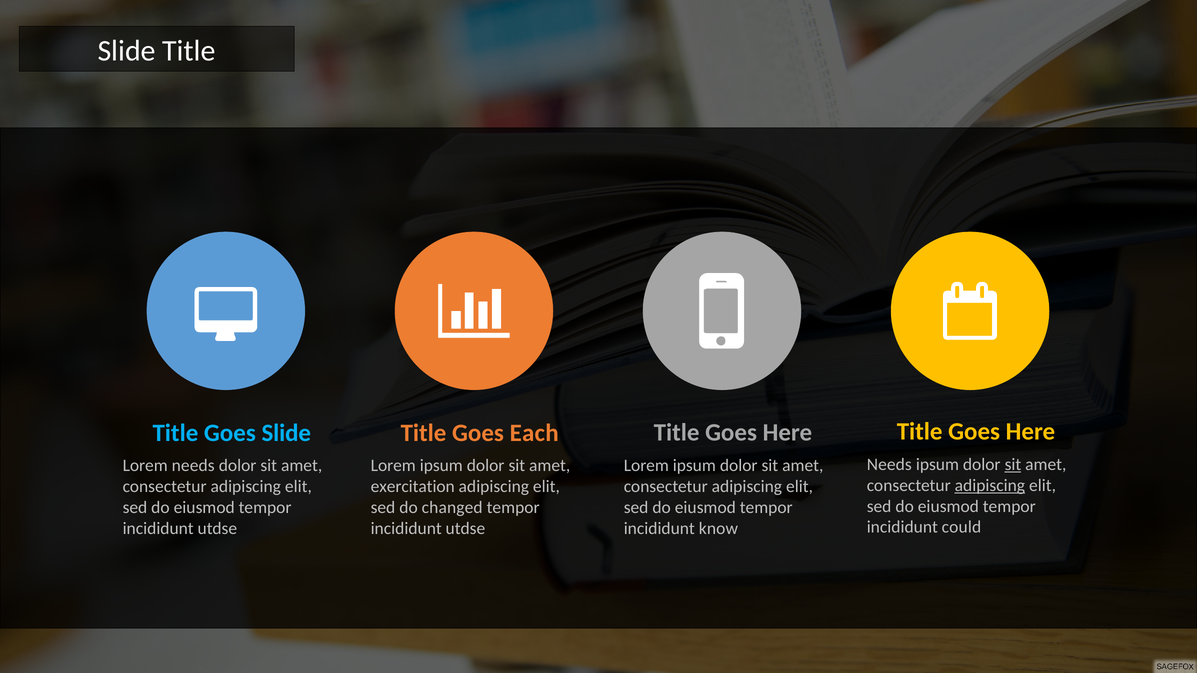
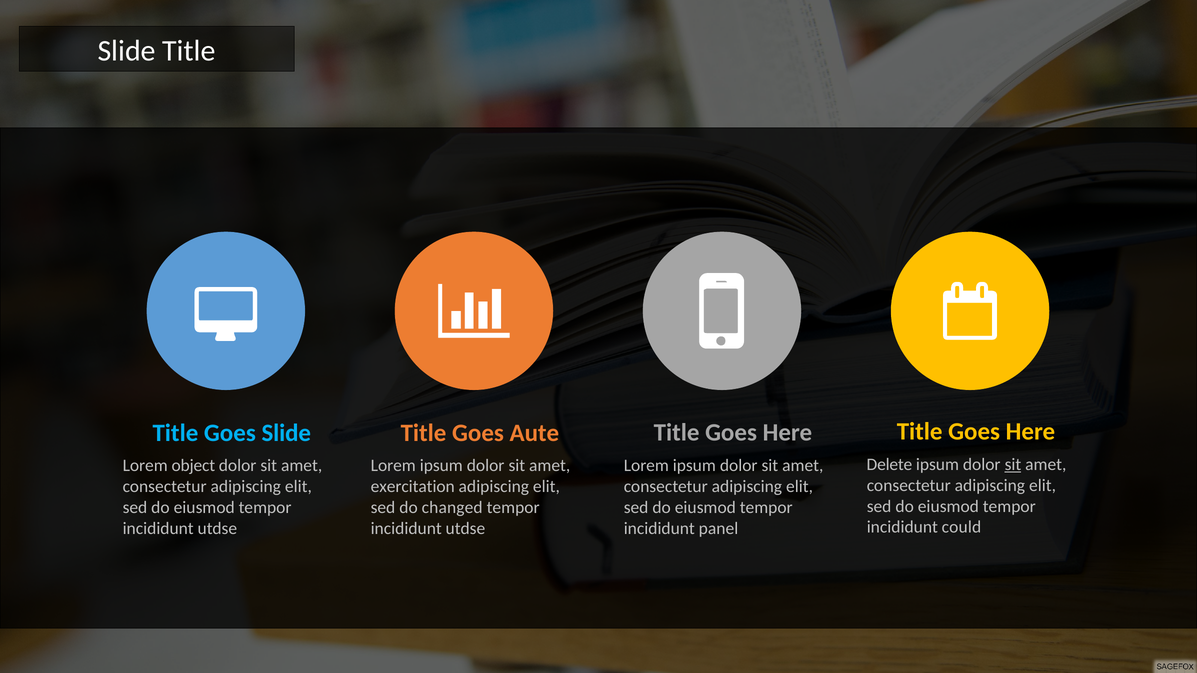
Each: Each -> Aute (534, 433)
Needs: Needs -> Delete (889, 465)
Lorem needs: needs -> object (193, 466)
adipiscing underline: present -> none (990, 486)
know: know -> panel (718, 529)
